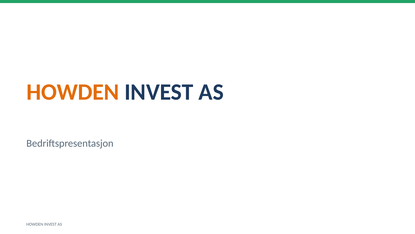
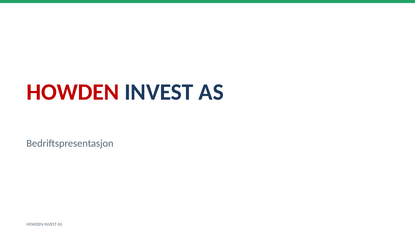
HOWDEN colour: orange -> red (73, 92)
